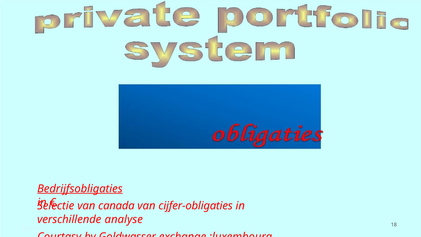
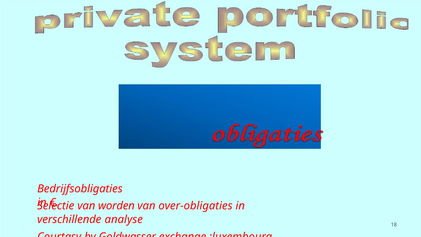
Bedrijfsobligaties underline: present -> none (80, 188)
canada: canada -> worden (116, 206)
cijfer-obligaties: cijfer-obligaties -> over-obligaties (195, 206)
